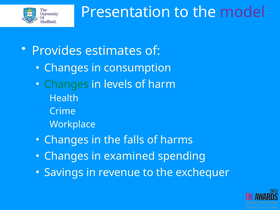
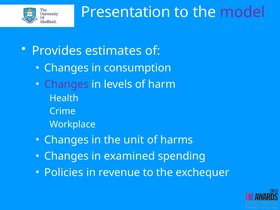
Changes colour: green -> purple (66, 84)
falls: falls -> unit (134, 140)
Savings: Savings -> Policies (64, 173)
